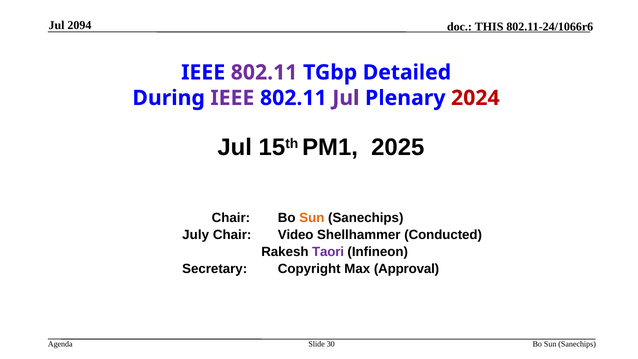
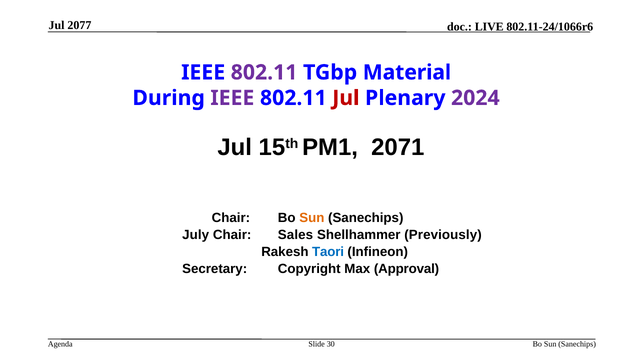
2094: 2094 -> 2077 (79, 25)
THIS: THIS -> LIVE (489, 27)
Detailed: Detailed -> Material (407, 72)
Jul colour: purple -> red (346, 98)
2024 colour: red -> purple (475, 98)
2025: 2025 -> 2071 (398, 148)
Video: Video -> Sales (296, 235)
Conducted: Conducted -> Previously (443, 235)
Taori colour: purple -> blue (328, 252)
